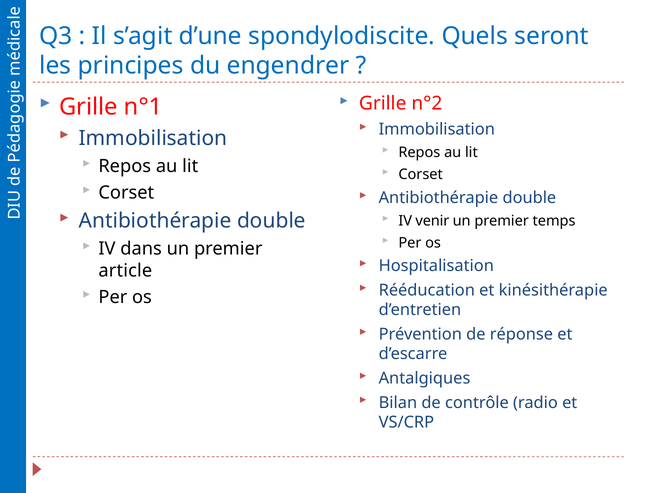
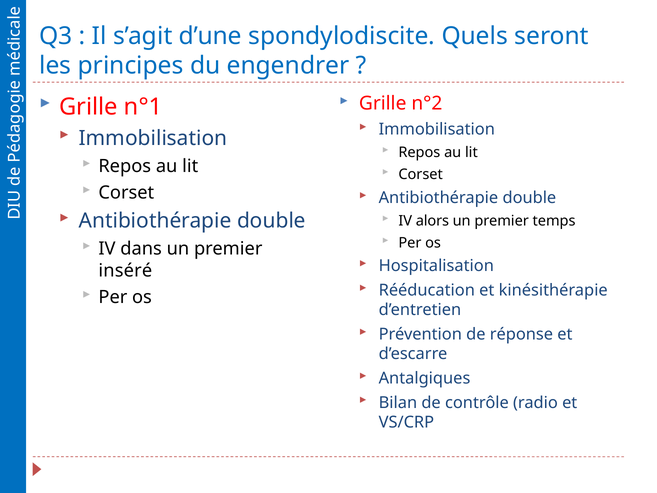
venir: venir -> alors (432, 221)
article: article -> inséré (125, 271)
